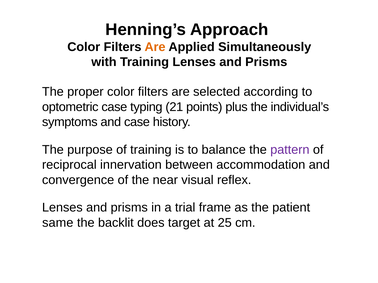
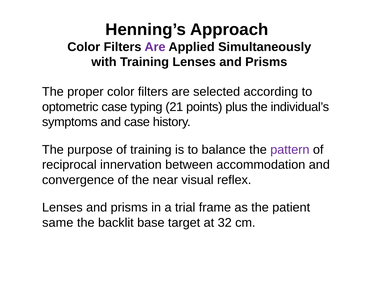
Are colour: orange -> purple (155, 47)
does: does -> base (151, 223)
25: 25 -> 32 (225, 223)
